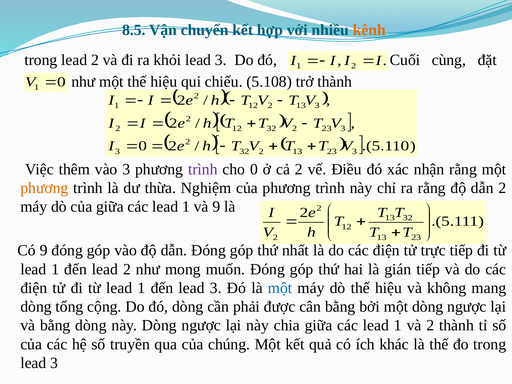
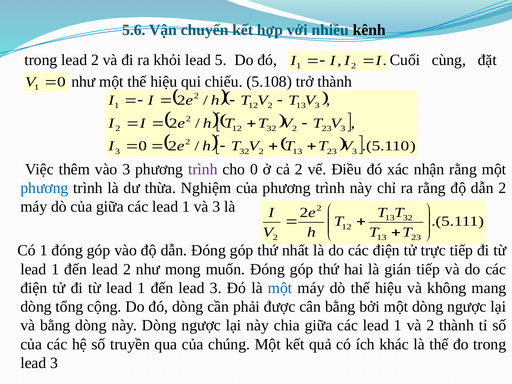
8.5: 8.5 -> 5.6 (134, 30)
kênh colour: orange -> black (369, 30)
khỏi lead 3: 3 -> 5 (221, 60)
phương colour: orange -> blue (44, 188)
và 9: 9 -> 3 (216, 207)
Có 9: 9 -> 1 (44, 250)
